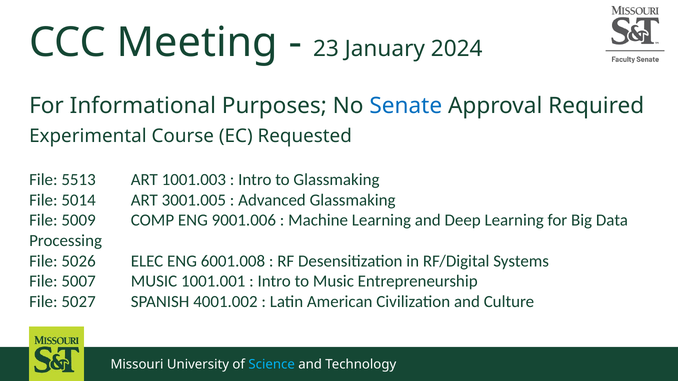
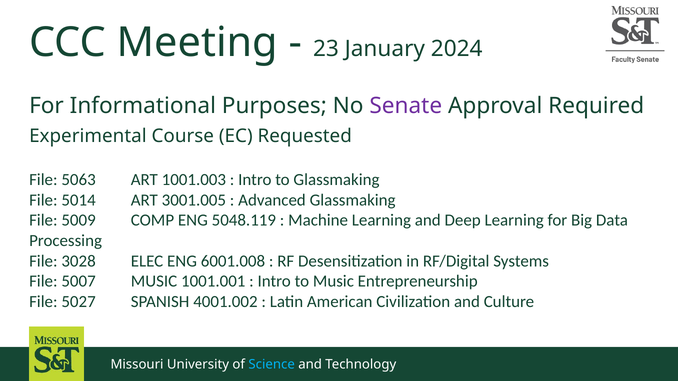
Senate colour: blue -> purple (406, 106)
5513: 5513 -> 5063 (79, 180)
9001.006: 9001.006 -> 5048.119 (244, 221)
5026: 5026 -> 3028 (79, 261)
